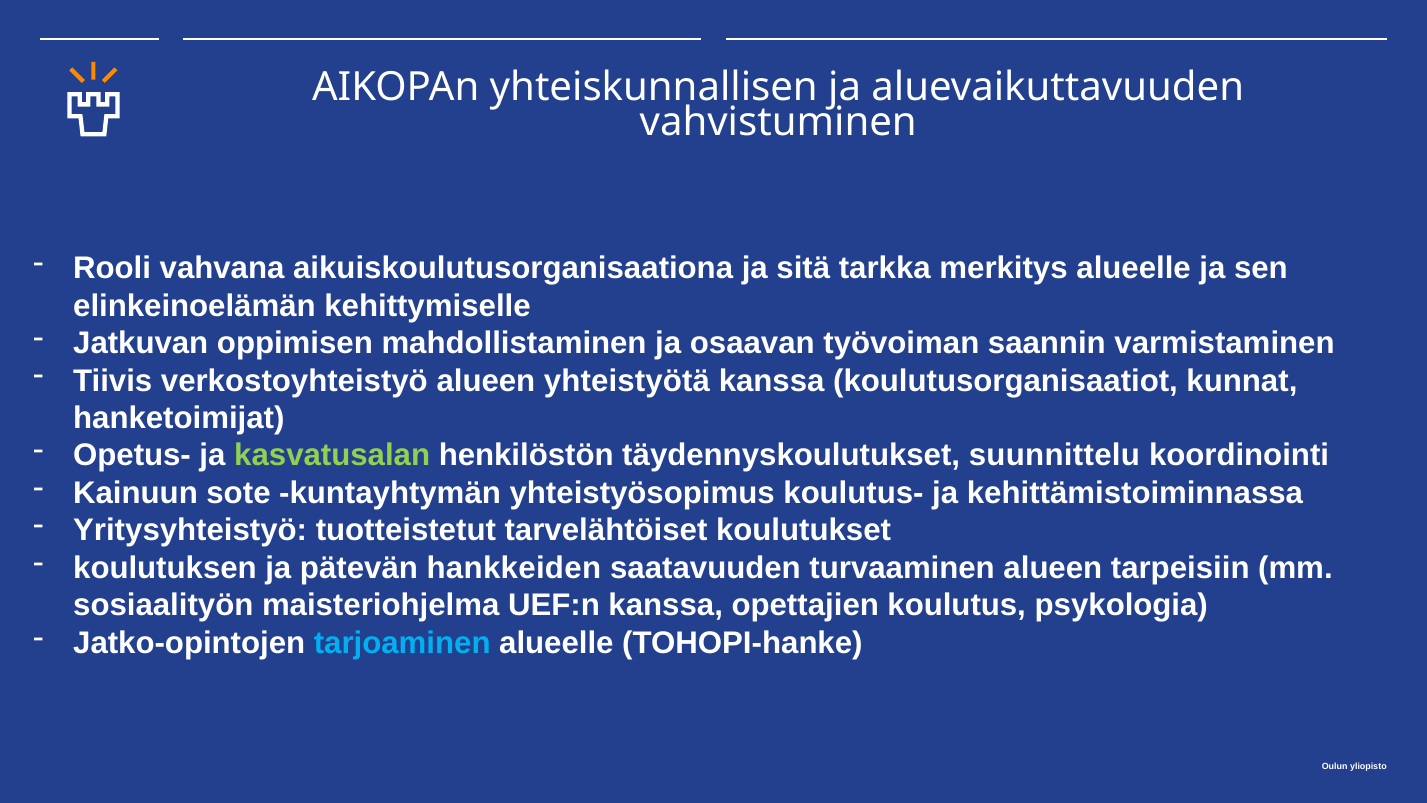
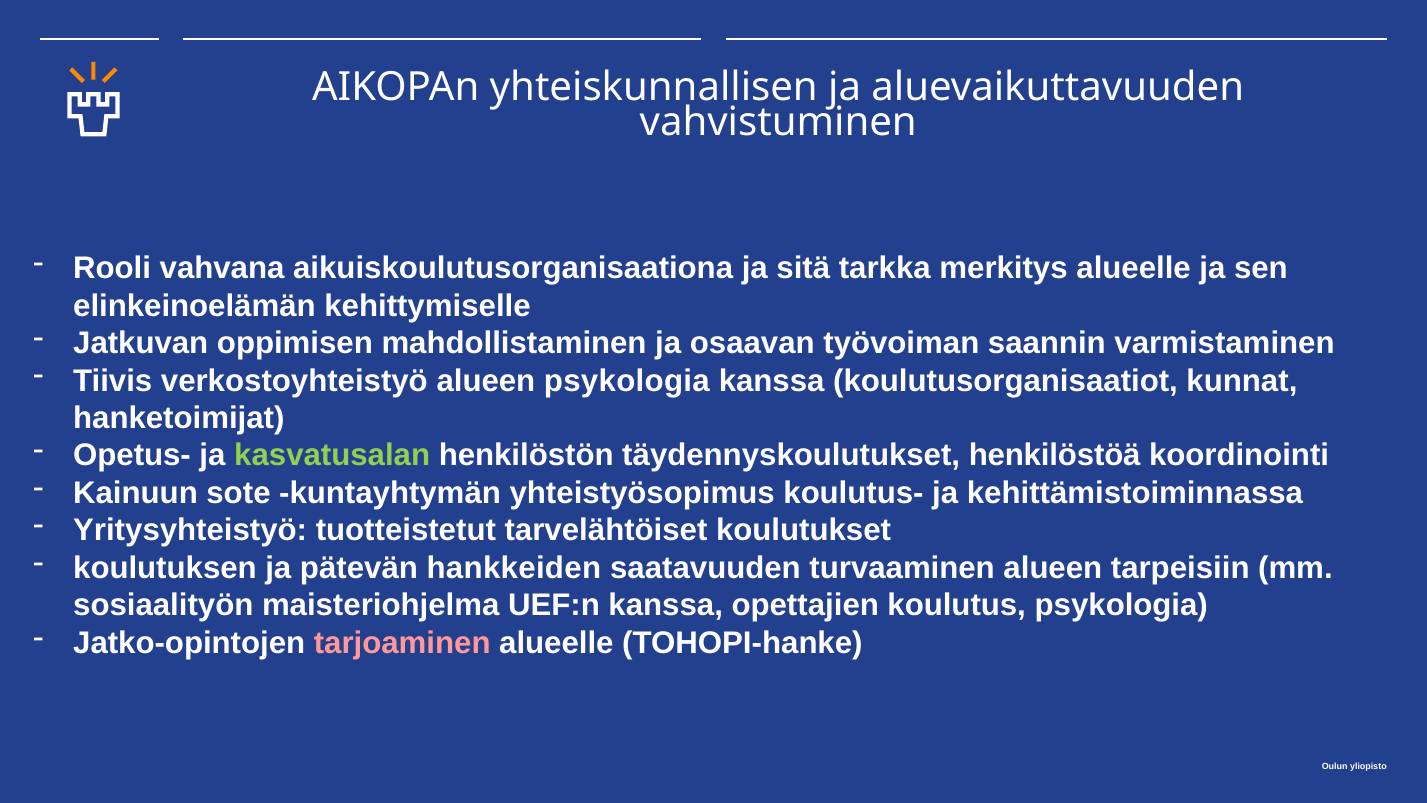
alueen yhteistyötä: yhteistyötä -> psykologia (627, 381)
suunnittelu: suunnittelu -> henkilöstöä (1055, 456)
tarjoaminen colour: light blue -> pink (402, 643)
